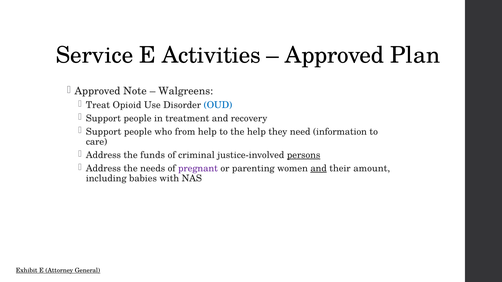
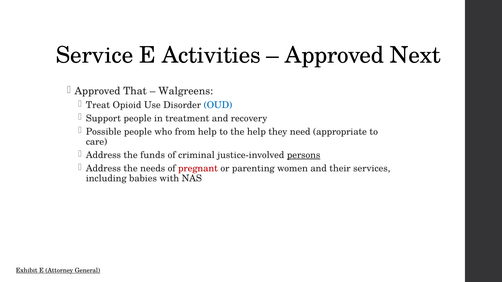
Plan: Plan -> Next (415, 55)
Note: Note -> That (135, 91)
Support: Support -> Possible (104, 132)
information: information -> appropriate (340, 132)
pregnant colour: purple -> red (198, 169)
and underline: present -> none (319, 169)
amount: amount -> services (372, 169)
